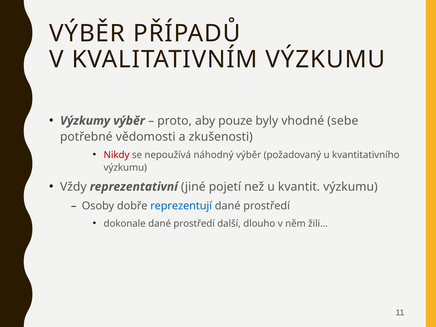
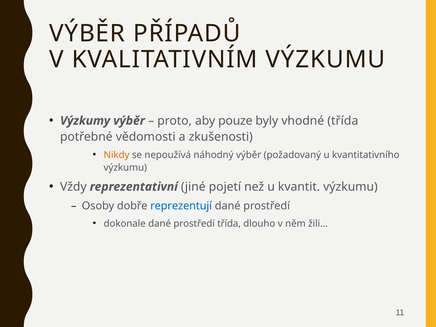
vhodné sebe: sebe -> třída (343, 121)
Nikdy colour: red -> orange (117, 155)
prostředí další: další -> třída (229, 224)
